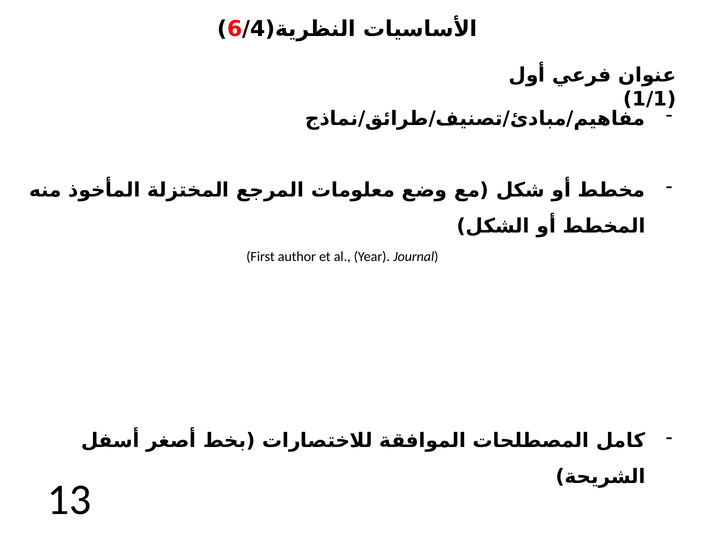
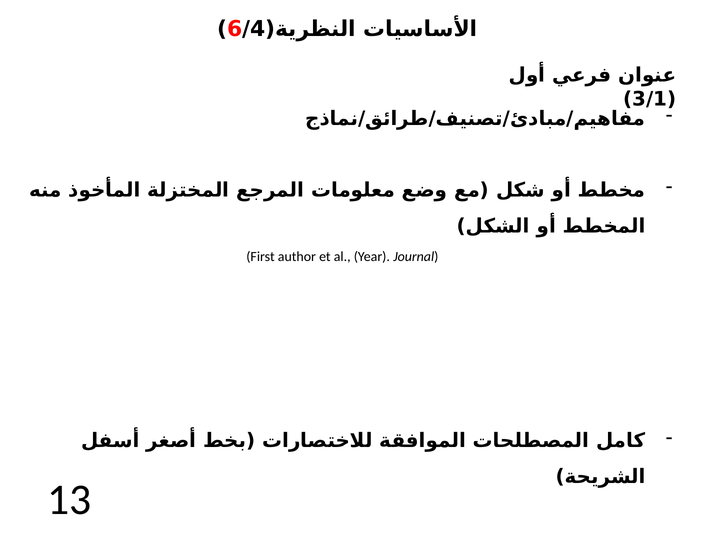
1/1: 1/1 -> 3/1 (650, 99)
